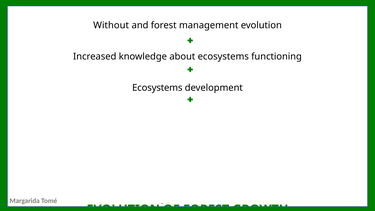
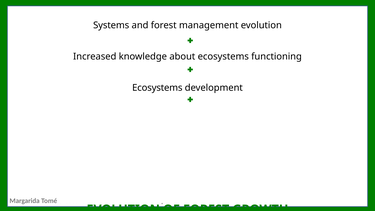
Without: Without -> Systems (111, 25)
